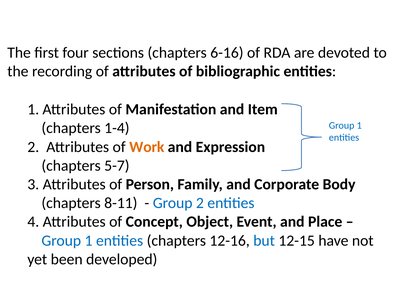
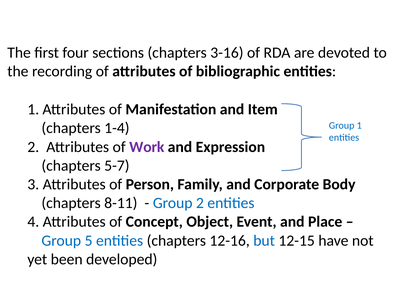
6-16: 6-16 -> 3-16 (227, 53)
Work colour: orange -> purple (147, 147)
1: 1 -> 5 (89, 241)
